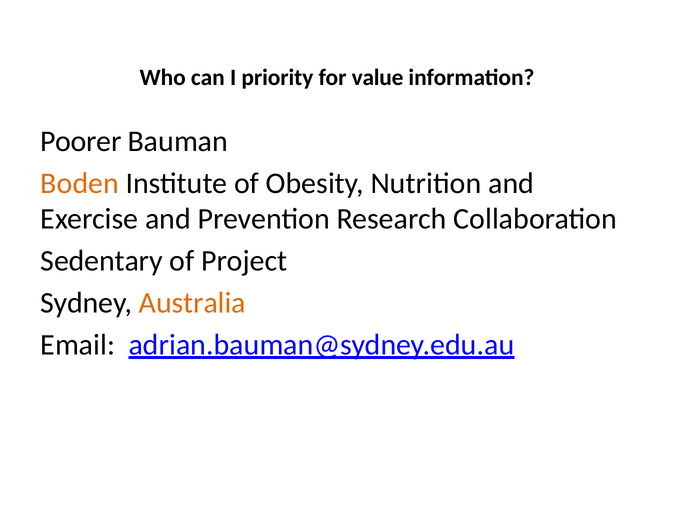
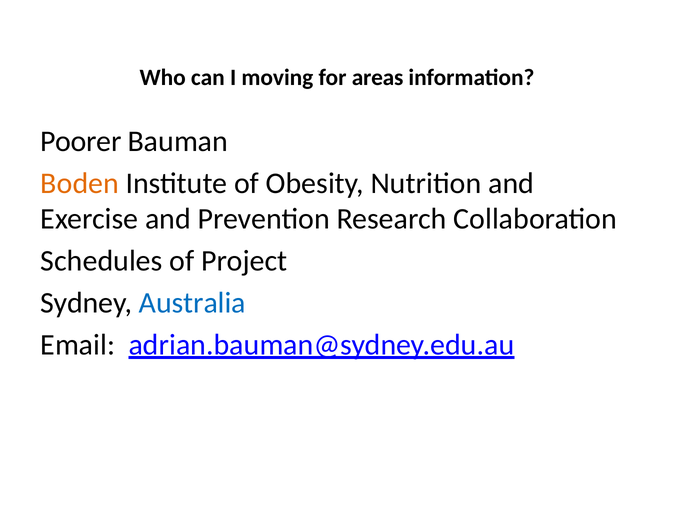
priority: priority -> moving (277, 78)
value: value -> areas (378, 78)
Sedentary: Sedentary -> Schedules (101, 261)
Australia colour: orange -> blue (192, 303)
